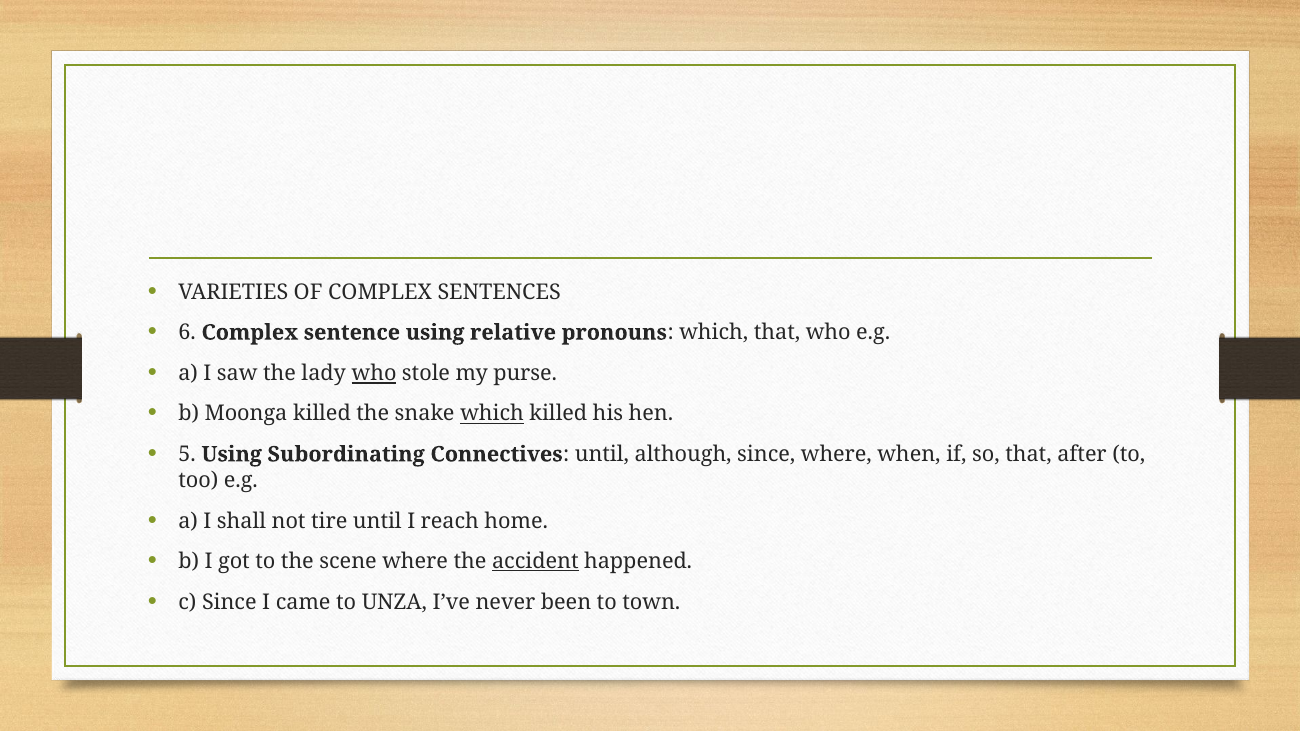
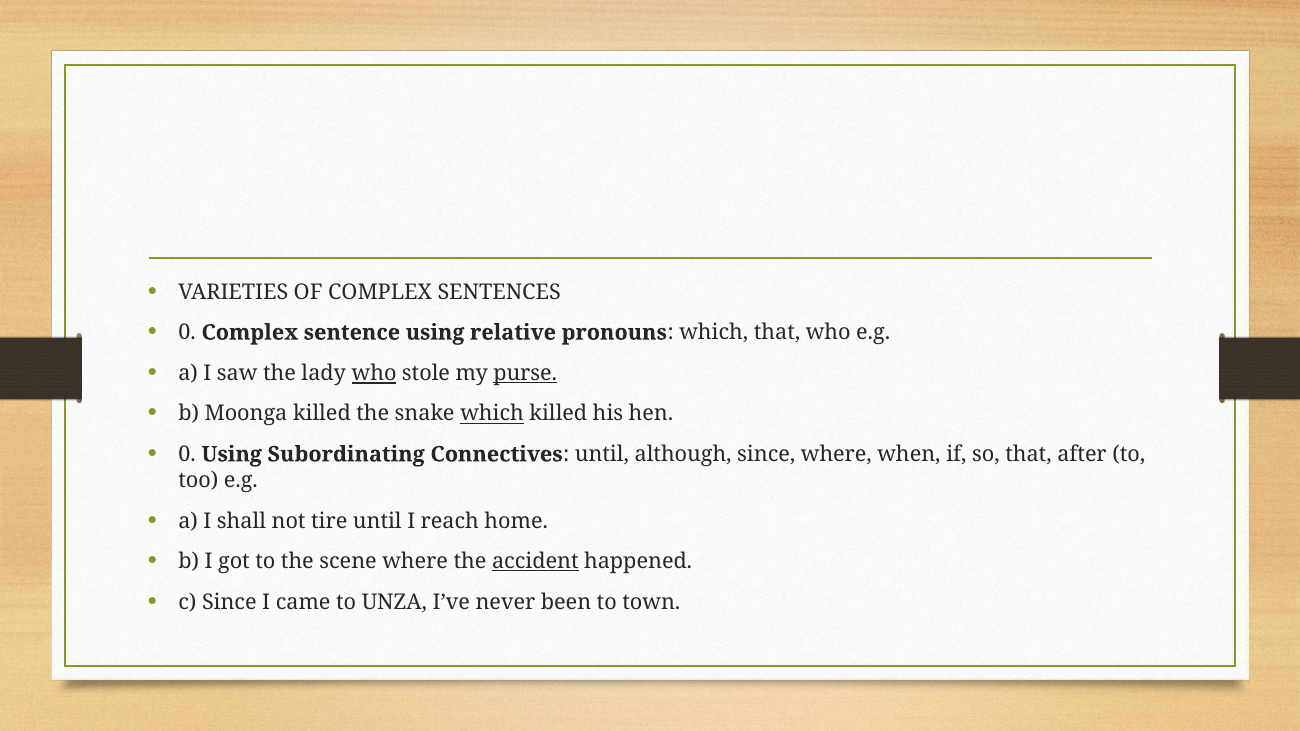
6: 6 -> 0 (187, 333)
purse underline: none -> present (525, 373)
5: 5 -> 0 (187, 454)
